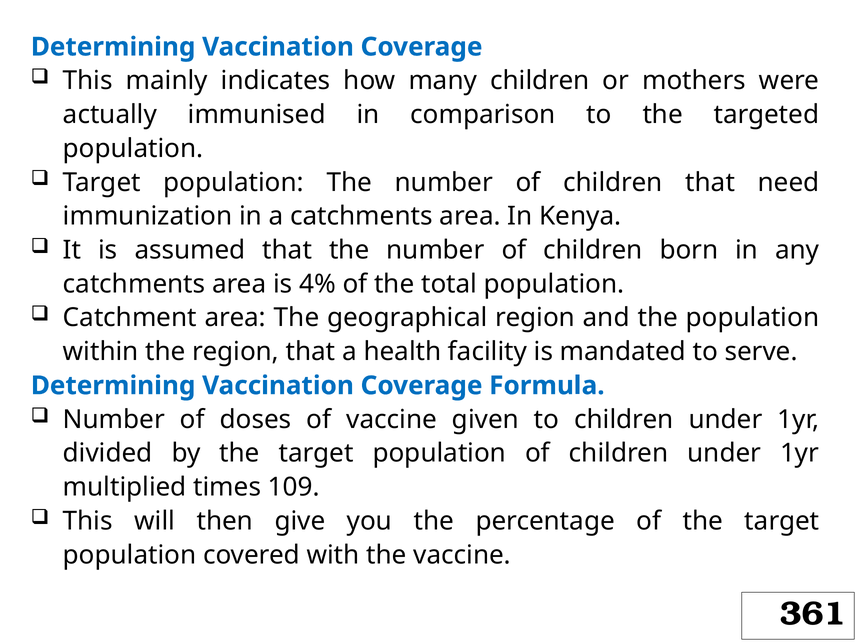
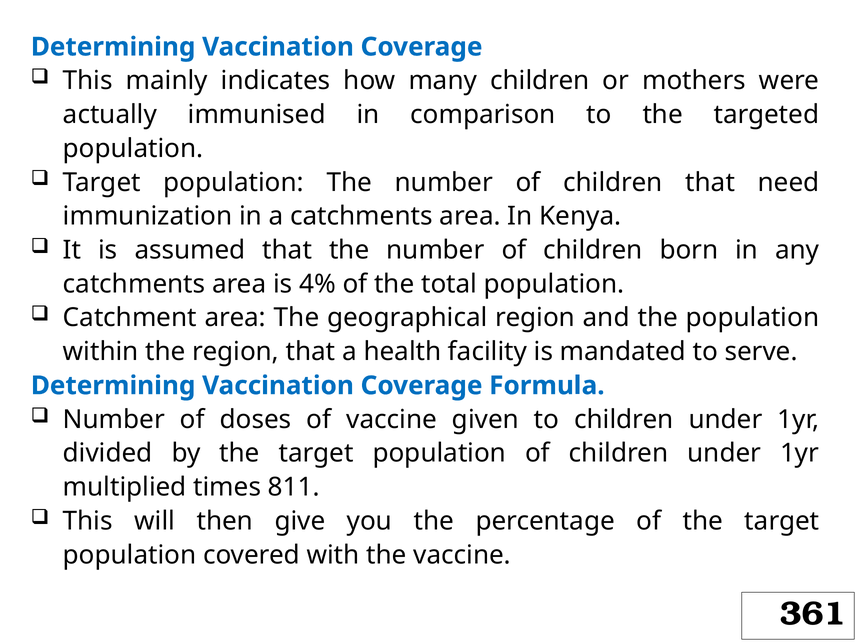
109: 109 -> 811 (294, 487)
